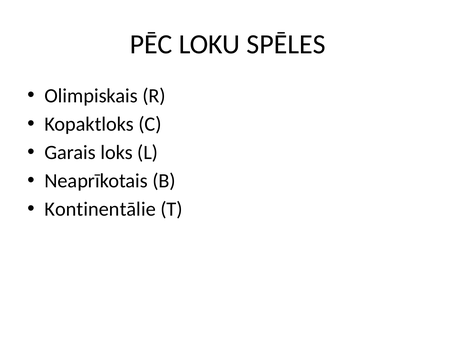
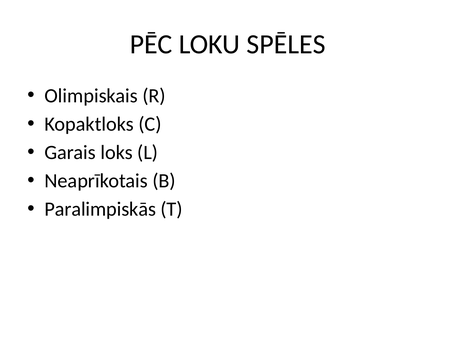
Kontinentālie: Kontinentālie -> Paralimpiskās (100, 209)
